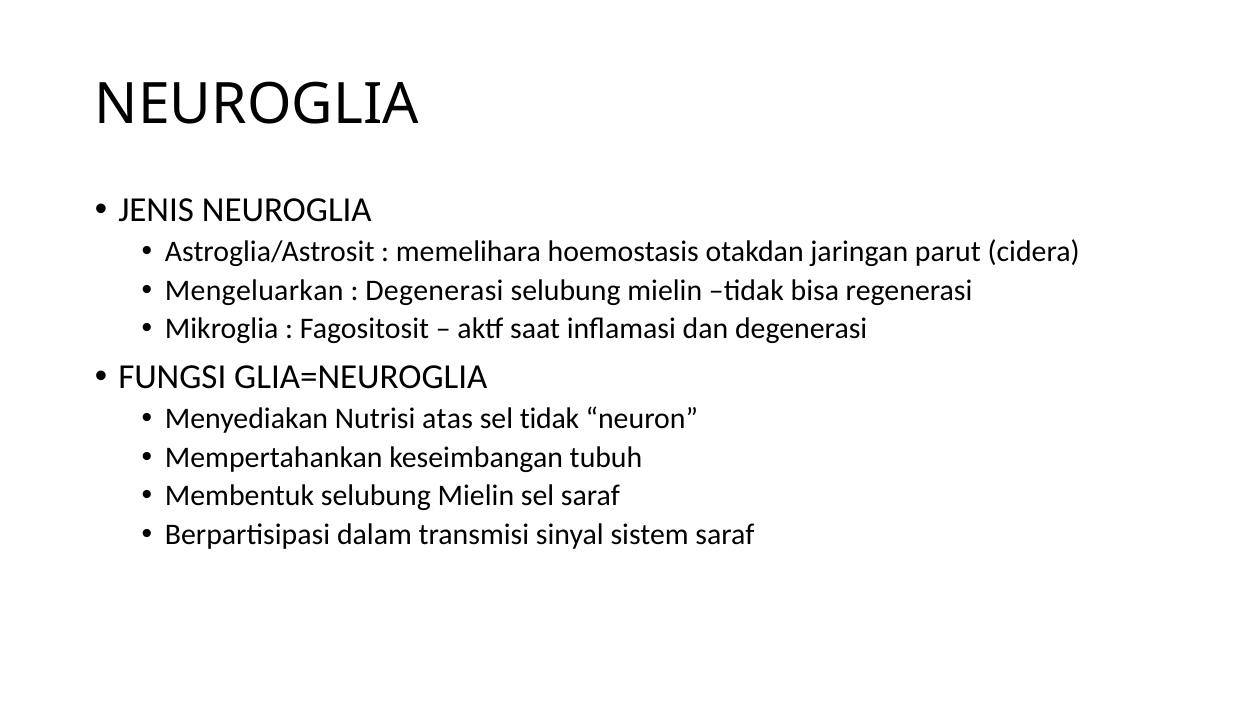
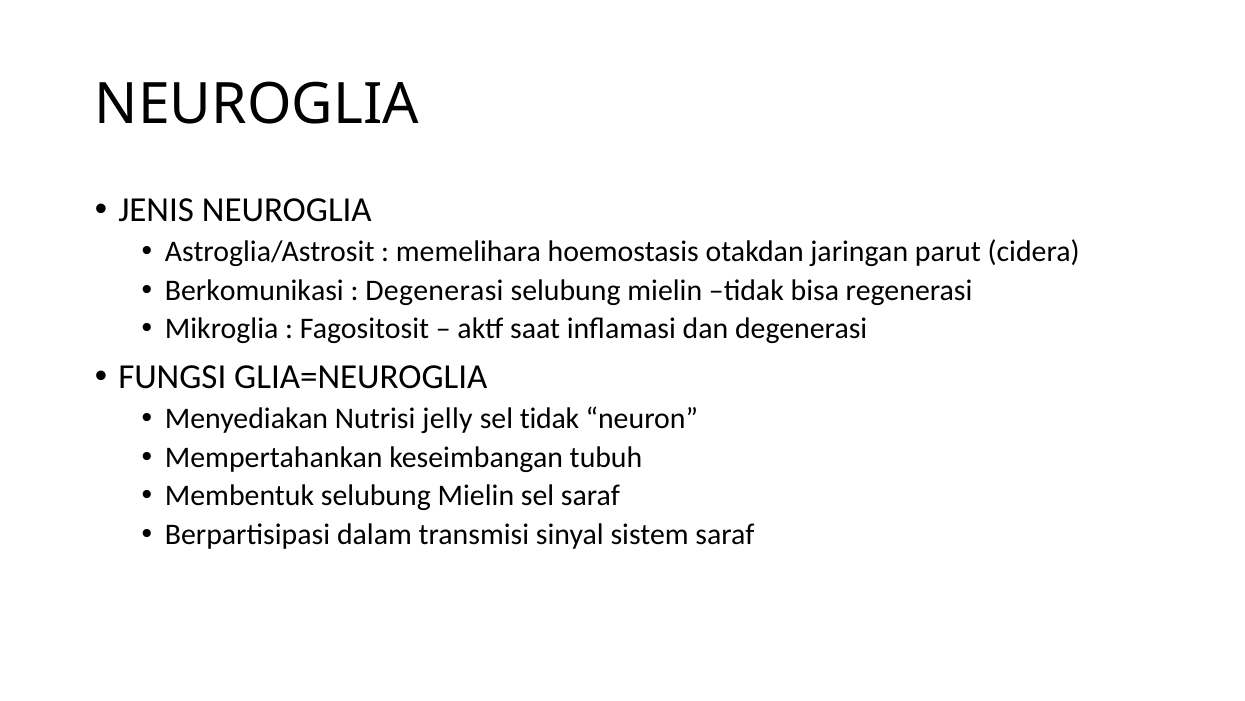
Mengeluarkan: Mengeluarkan -> Berkomunikasi (254, 290)
atas: atas -> jelly (447, 418)
